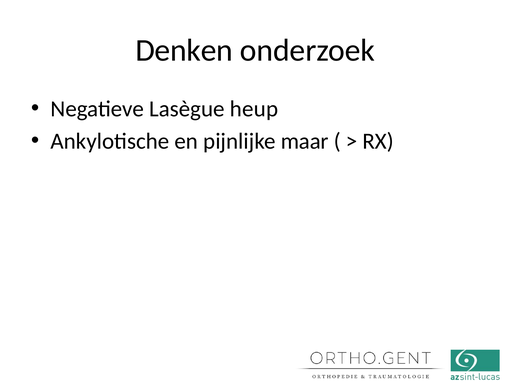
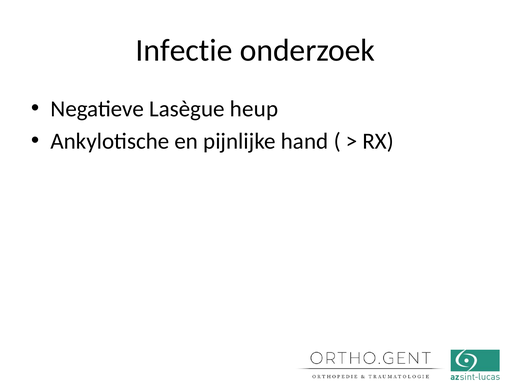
Denken: Denken -> Infectie (184, 50)
maar: maar -> hand (305, 141)
